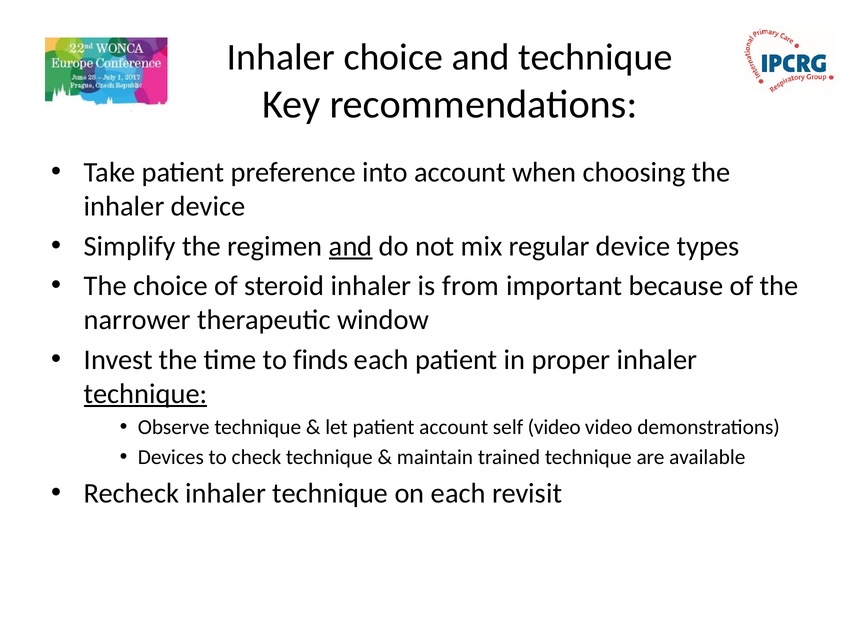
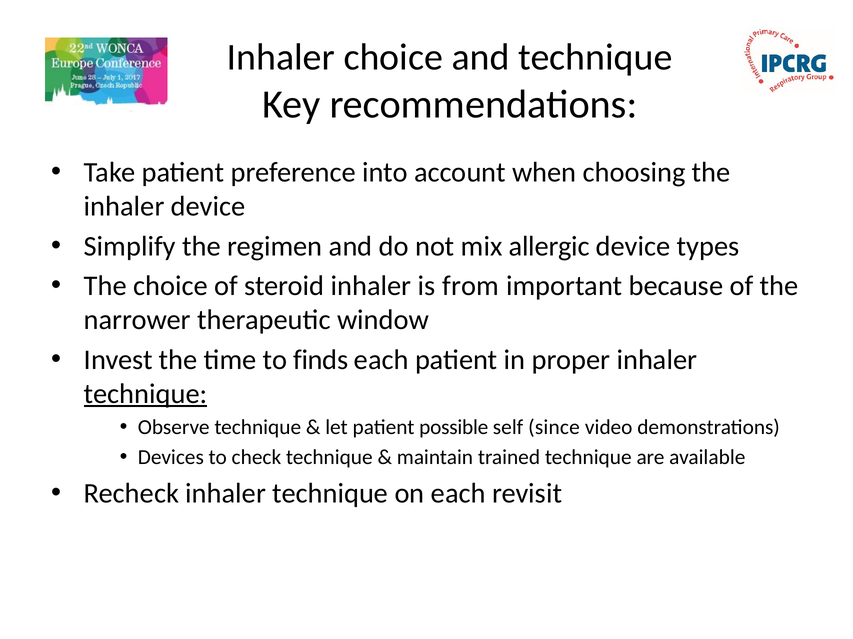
and underline: present -> none (351, 247)
regular: regular -> allergic (549, 247)
patient account: account -> possible (454, 428)
self video: video -> since (554, 428)
